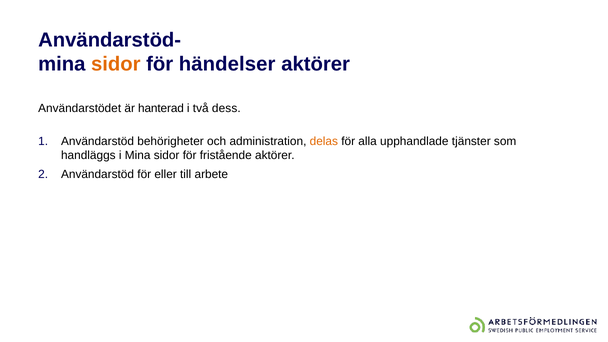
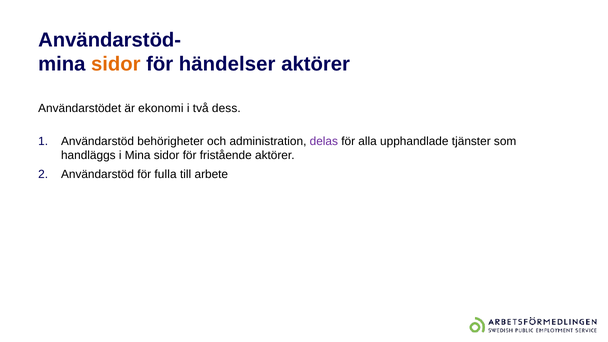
hanterad: hanterad -> ekonomi (161, 109)
delas colour: orange -> purple (324, 141)
eller: eller -> fulla (166, 174)
